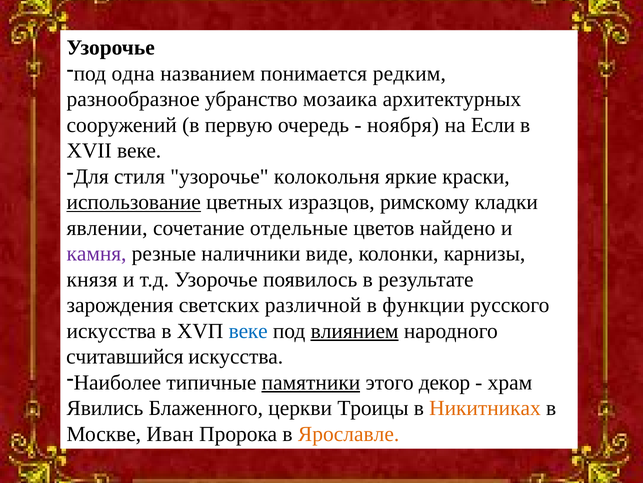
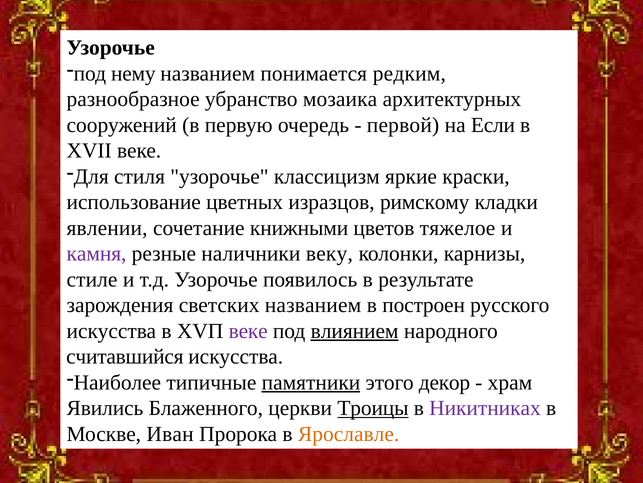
одна: одна -> нему (133, 73)
ноября: ноября -> первой (403, 125)
колокольня: колокольня -> классицизм (327, 176)
использование underline: present -> none (134, 202)
отдельные: отдельные -> книжными (299, 228)
найдено: найдено -> тяжелое (458, 228)
виде: виде -> веку (329, 253)
князя: князя -> стиле (92, 279)
светских различной: различной -> названием (313, 305)
функции: функции -> построен (424, 305)
веке colour: blue -> purple (248, 331)
Троицы underline: none -> present (373, 408)
Никитниках colour: orange -> purple (485, 408)
